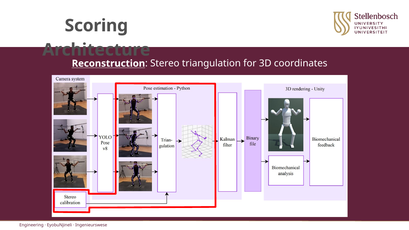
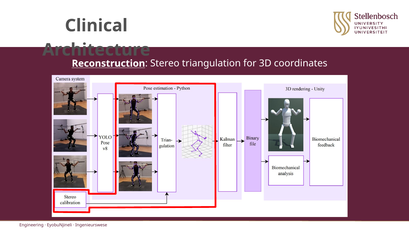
Scoring: Scoring -> Clinical (96, 26)
